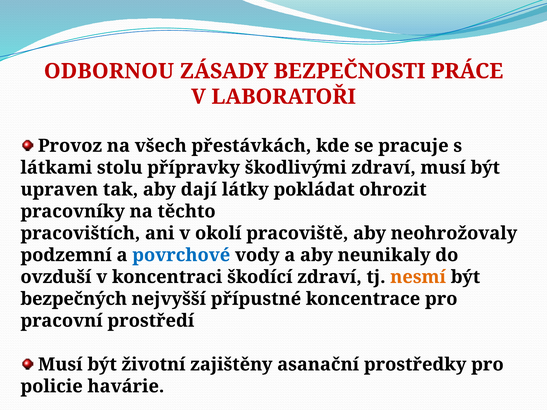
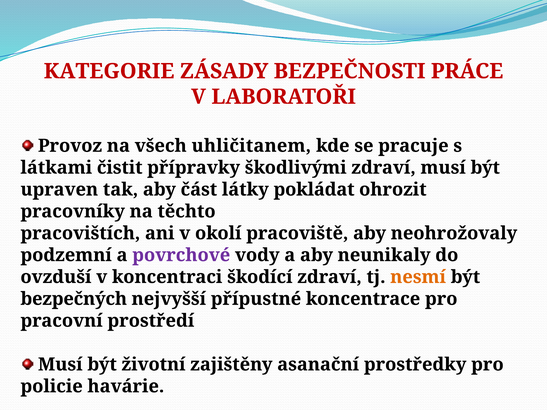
ODBORNOU: ODBORNOU -> KATEGORIE (109, 71)
přestávkách: přestávkách -> uhličitanem (251, 146)
stolu: stolu -> čistit (120, 168)
dají: dají -> část (199, 190)
povrchové colour: blue -> purple (181, 255)
